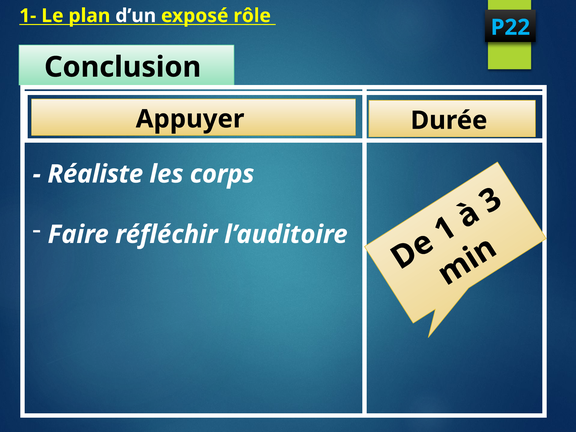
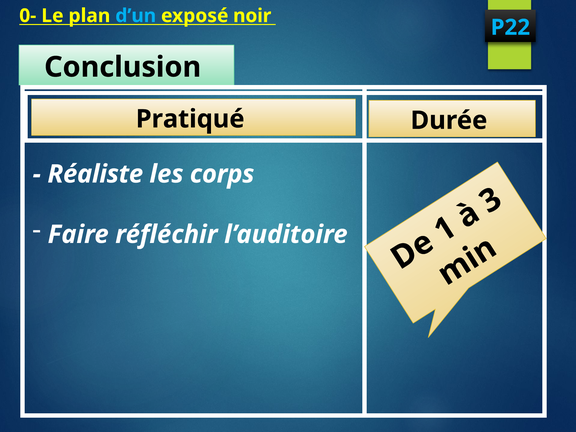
1-: 1- -> 0- (28, 16)
d’un colour: white -> light blue (136, 16)
rôle: rôle -> noir (252, 16)
Appuyer: Appuyer -> Pratiqué (190, 119)
